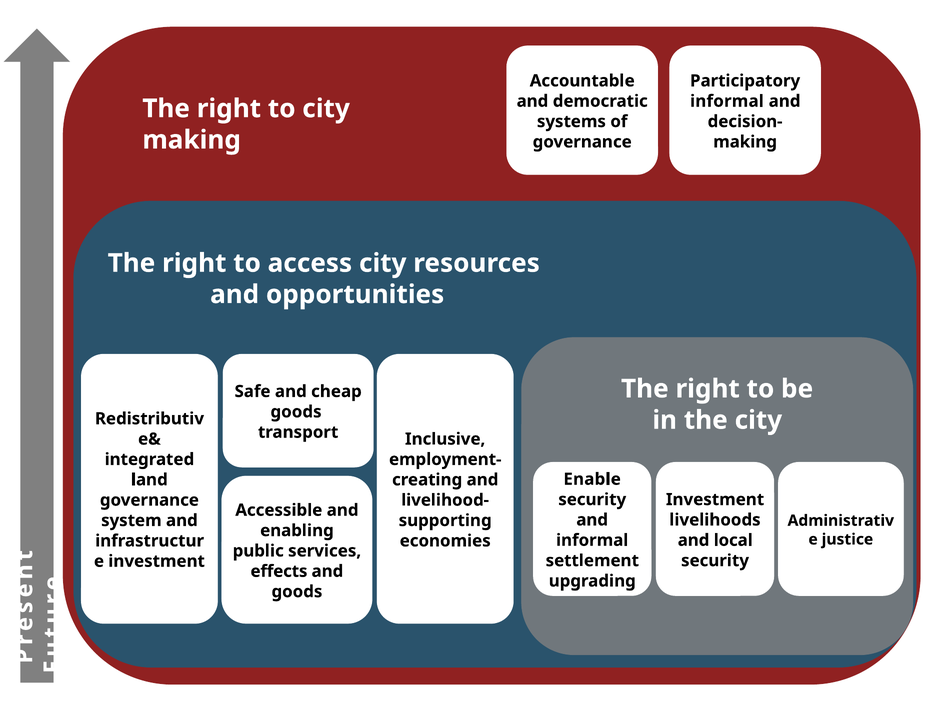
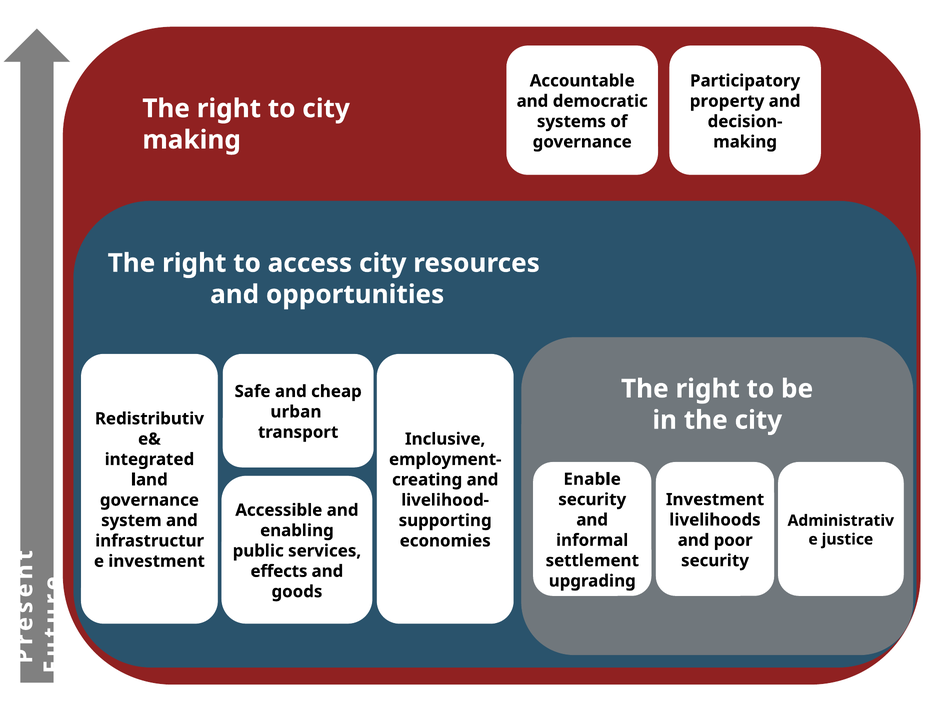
informal: informal -> property (727, 101)
goods: goods -> urban (296, 412)
local: local -> poor (733, 540)
